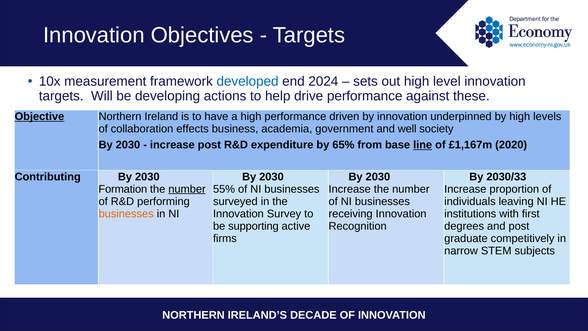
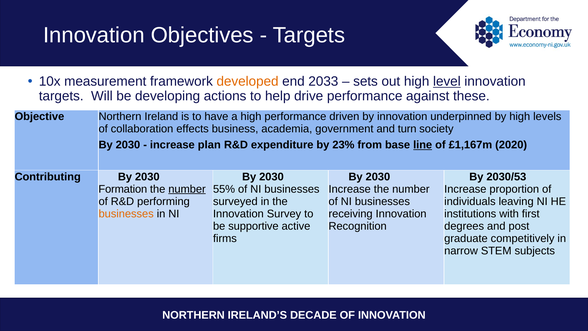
developed colour: blue -> orange (248, 81)
2024: 2024 -> 2033 (323, 81)
level underline: none -> present (447, 81)
Objective underline: present -> none (39, 116)
well: well -> turn (407, 129)
increase post: post -> plan (209, 145)
65%: 65% -> 23% (343, 145)
2030/33: 2030/33 -> 2030/53 (506, 177)
supporting: supporting -> supportive (253, 226)
